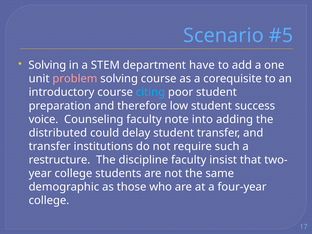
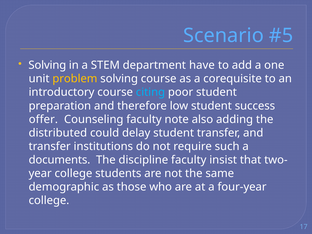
problem colour: pink -> yellow (75, 79)
voice: voice -> offer (43, 119)
into: into -> also (202, 119)
restructure: restructure -> documents (59, 160)
